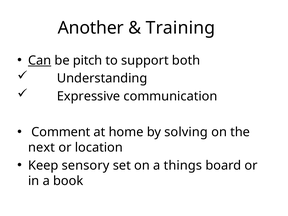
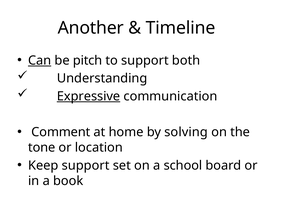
Training: Training -> Timeline (181, 28)
Expressive underline: none -> present (89, 96)
next: next -> tone (42, 147)
Keep sensory: sensory -> support (86, 165)
things: things -> school (183, 165)
